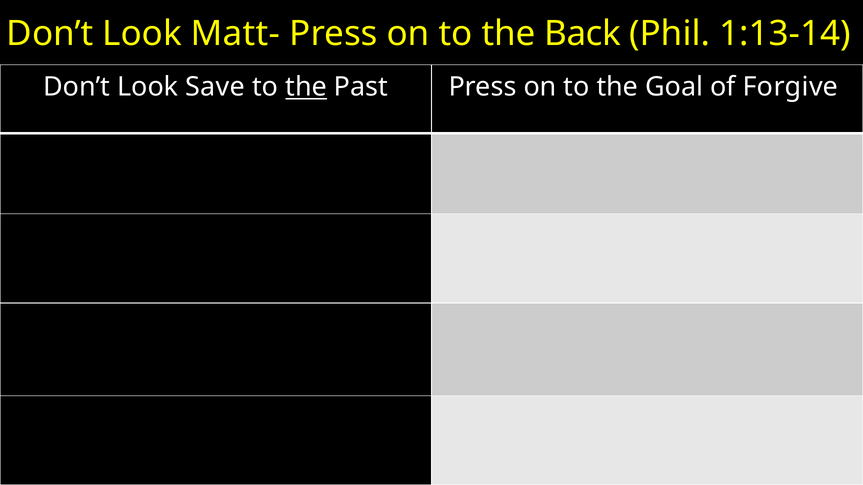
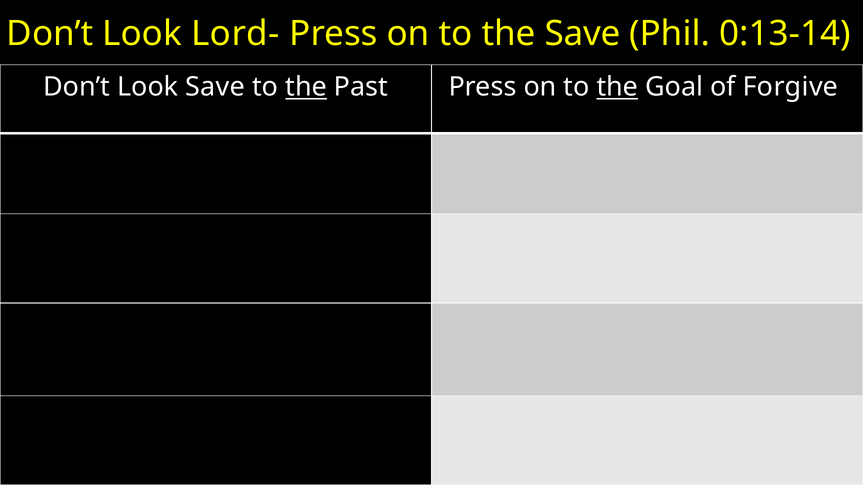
Matt-: Matt- -> Lord- (235, 34)
the Back: Back -> Save (583, 34)
1:13-14: 1:13-14 -> 0:13-14 (785, 34)
the underline: none -> present (617, 87)
